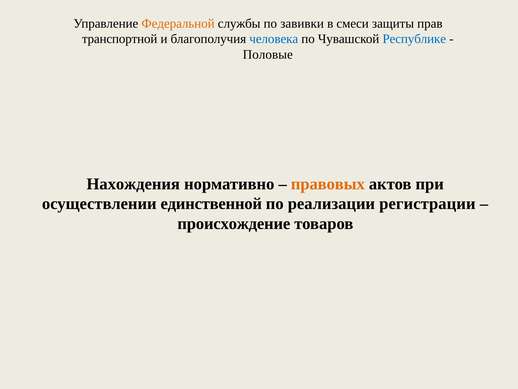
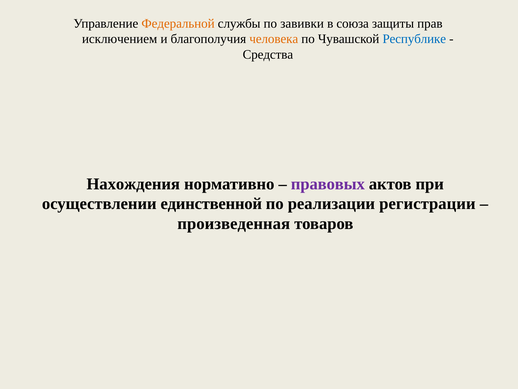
смеси: смеси -> союза (353, 23)
транспортной: транспортной -> исключением (120, 39)
человека colour: blue -> orange (274, 39)
Половые: Половые -> Средства (268, 54)
правовых colour: orange -> purple (328, 184)
происхождение: происхождение -> произведенная (234, 223)
